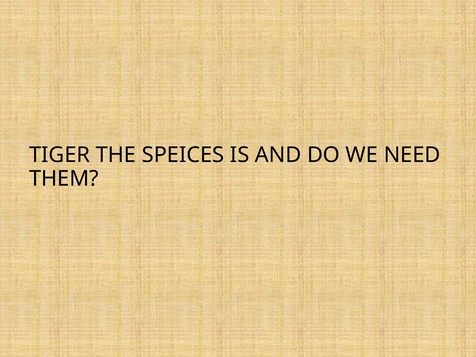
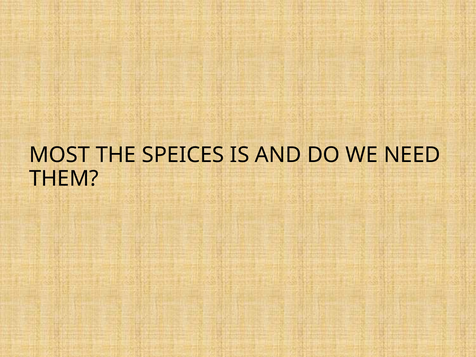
TIGER: TIGER -> MOST (60, 155)
